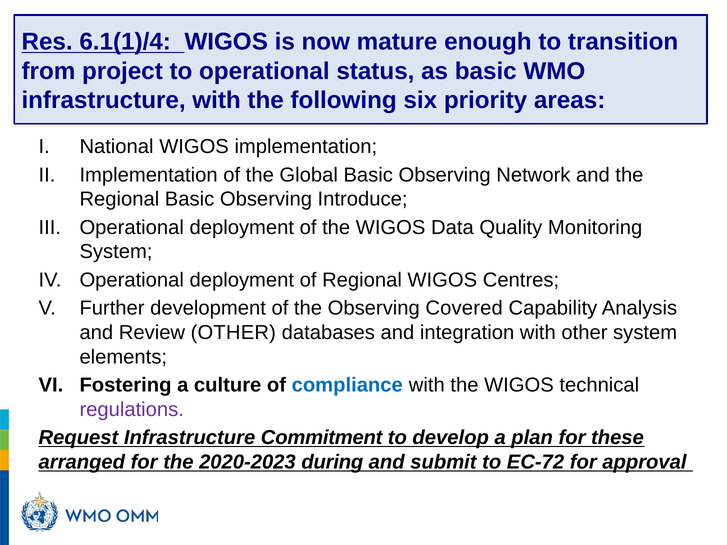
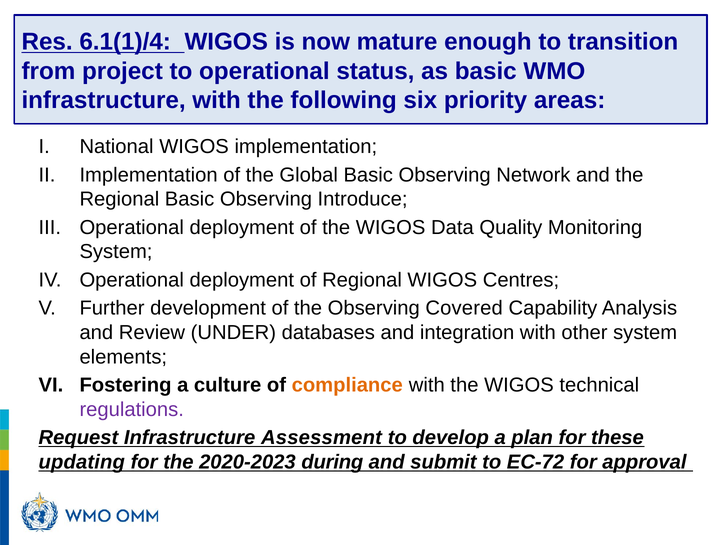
Review OTHER: OTHER -> UNDER (233, 333)
compliance colour: blue -> orange (347, 385)
Commitment: Commitment -> Assessment (321, 438)
arranged: arranged -> updating (82, 462)
